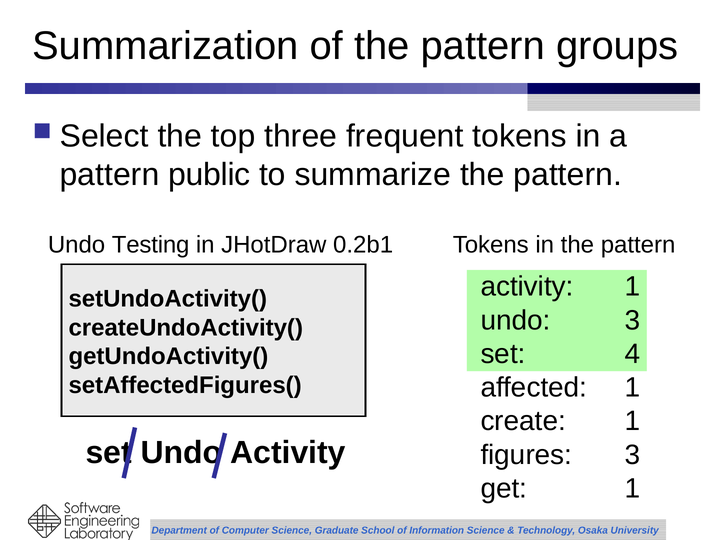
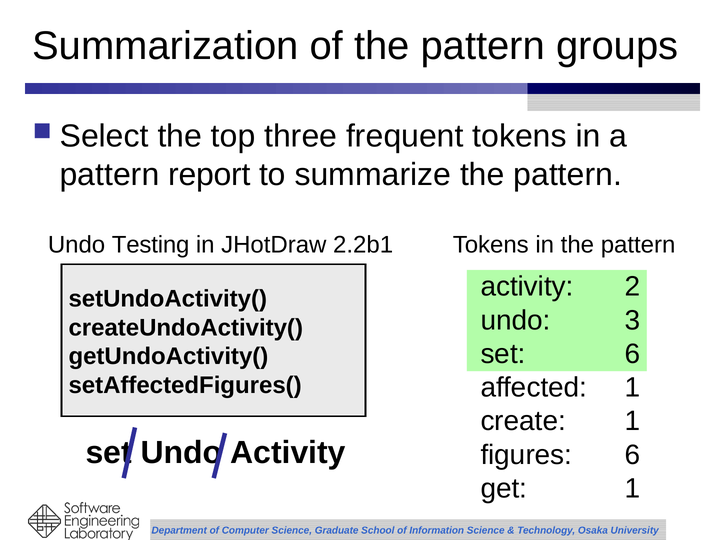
public: public -> report (209, 175)
0.2b1: 0.2b1 -> 2.2b1 (363, 245)
activity 1: 1 -> 2 (632, 287)
set 4: 4 -> 6 (632, 354)
figures 3: 3 -> 6 (632, 455)
